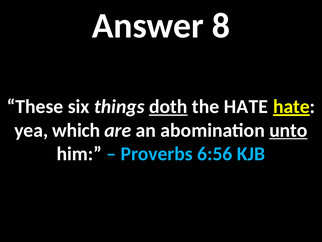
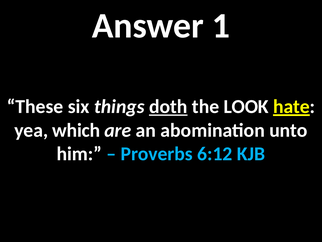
8: 8 -> 1 (221, 26)
the HATE: HATE -> LOOK (246, 106)
unto underline: present -> none (288, 130)
6:56: 6:56 -> 6:12 (215, 154)
